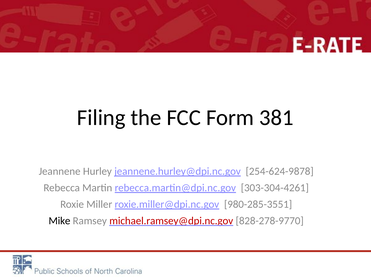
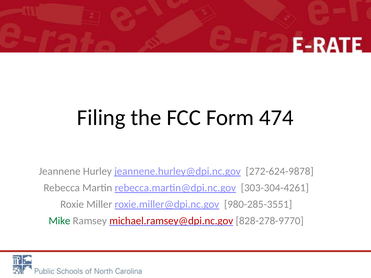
381: 381 -> 474 (276, 118)
254-624-9878: 254-624-9878 -> 272-624-9878 (280, 171)
Mike colour: black -> green (59, 221)
